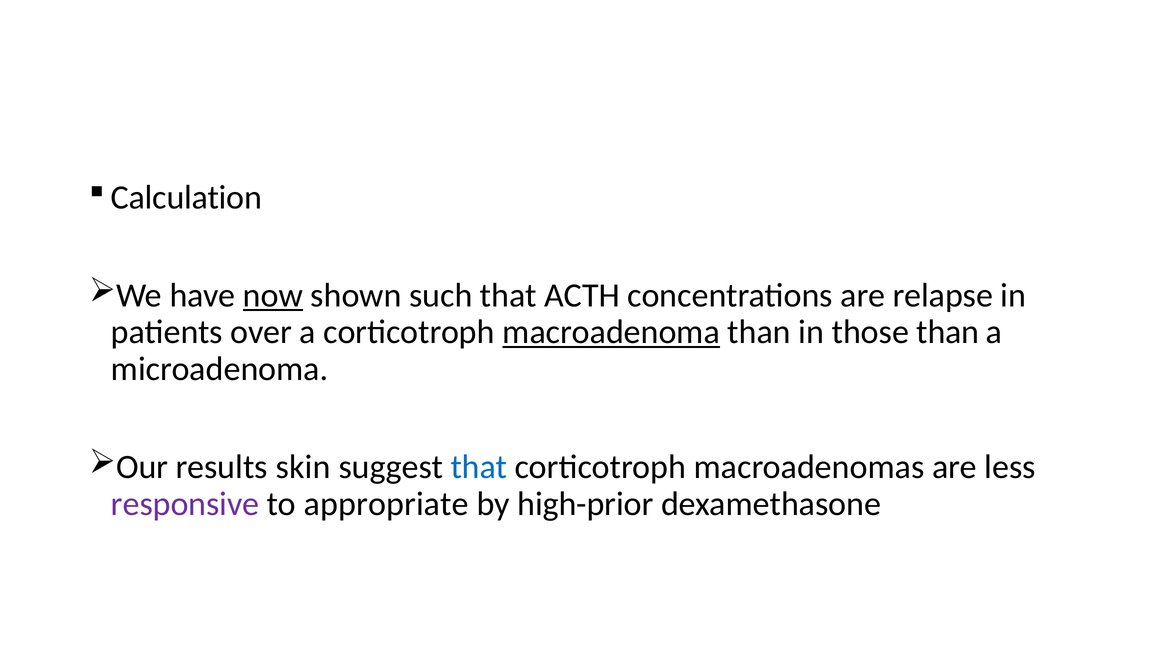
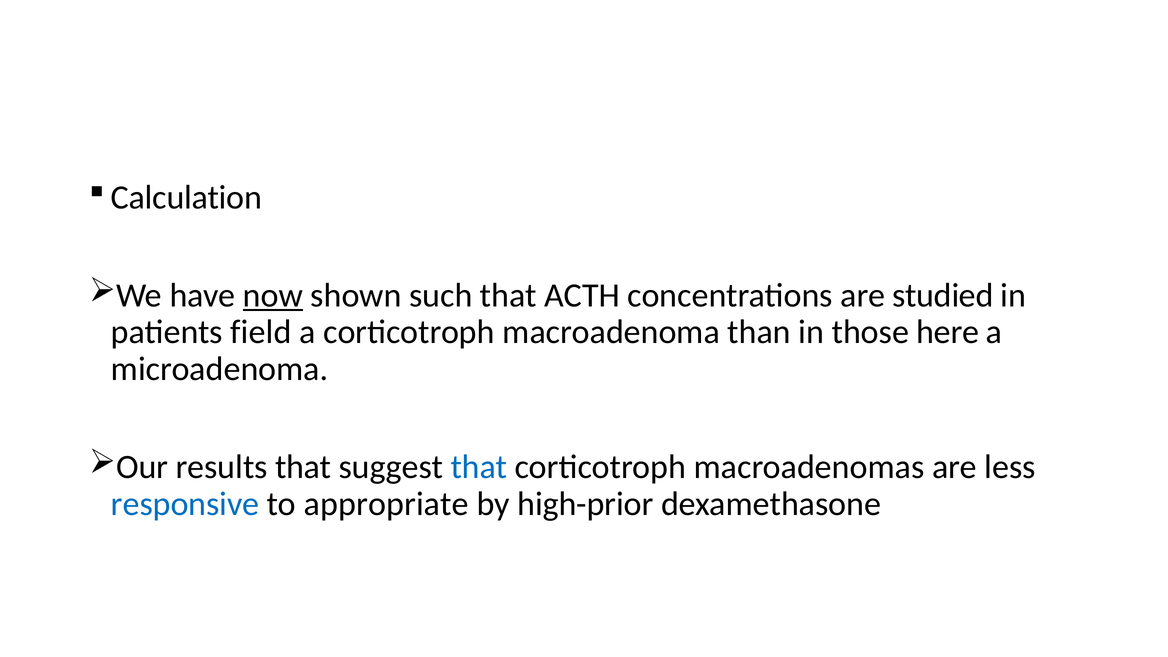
relapse: relapse -> studied (943, 295)
over: over -> field (261, 332)
macroadenoma underline: present -> none (611, 332)
those than: than -> here (948, 332)
results skin: skin -> that (303, 467)
responsive colour: purple -> blue (185, 504)
